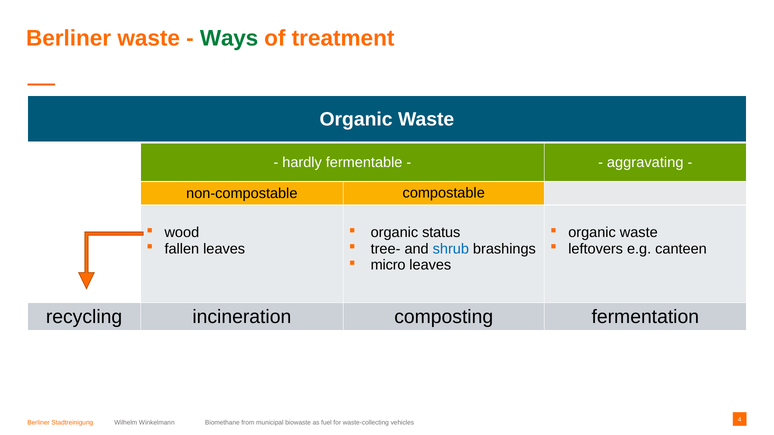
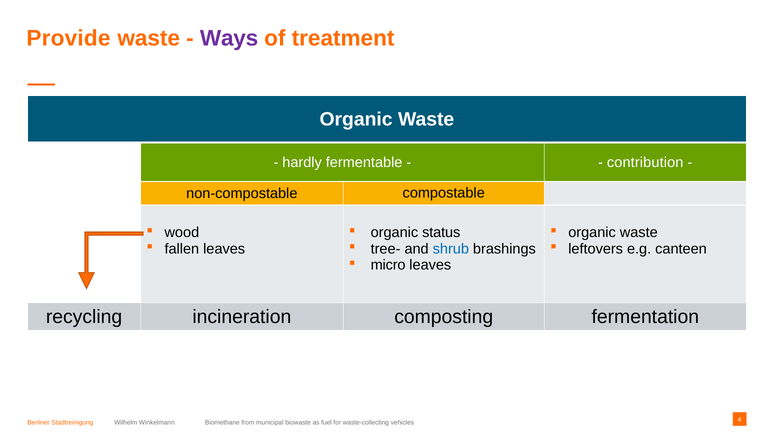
Berliner: Berliner -> Provide (68, 38)
Ways colour: green -> purple (229, 38)
aggravating: aggravating -> contribution (645, 162)
